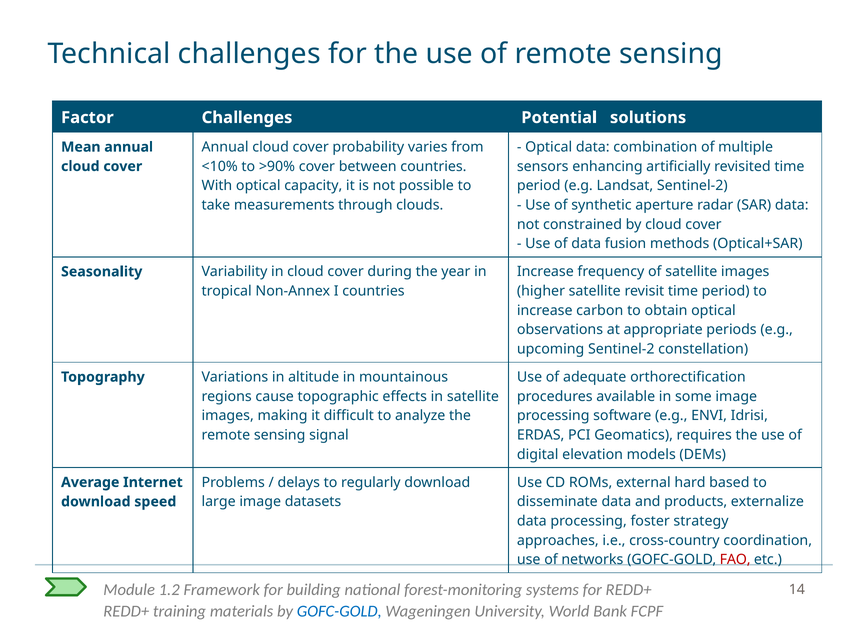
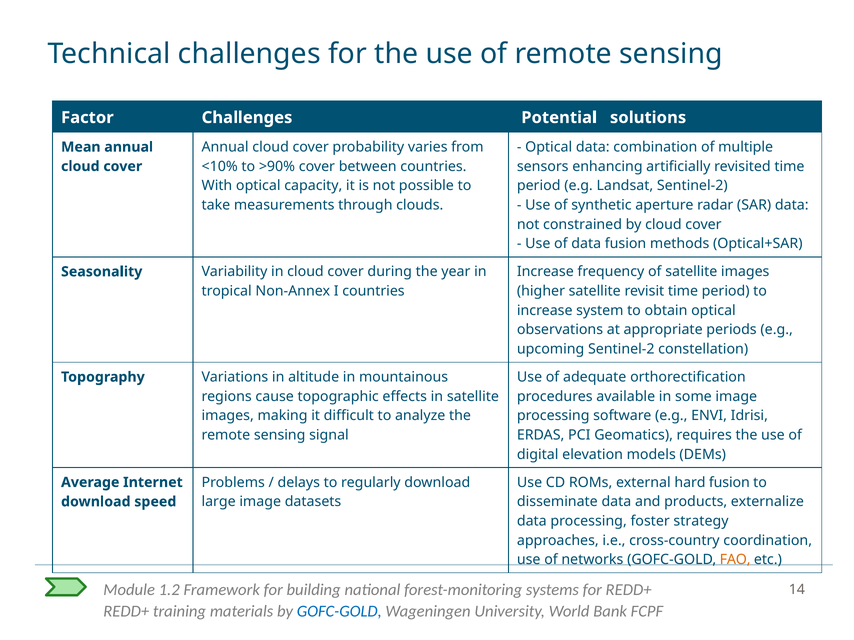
carbon: carbon -> system (600, 311)
hard based: based -> fusion (729, 483)
FAO colour: red -> orange (735, 560)
